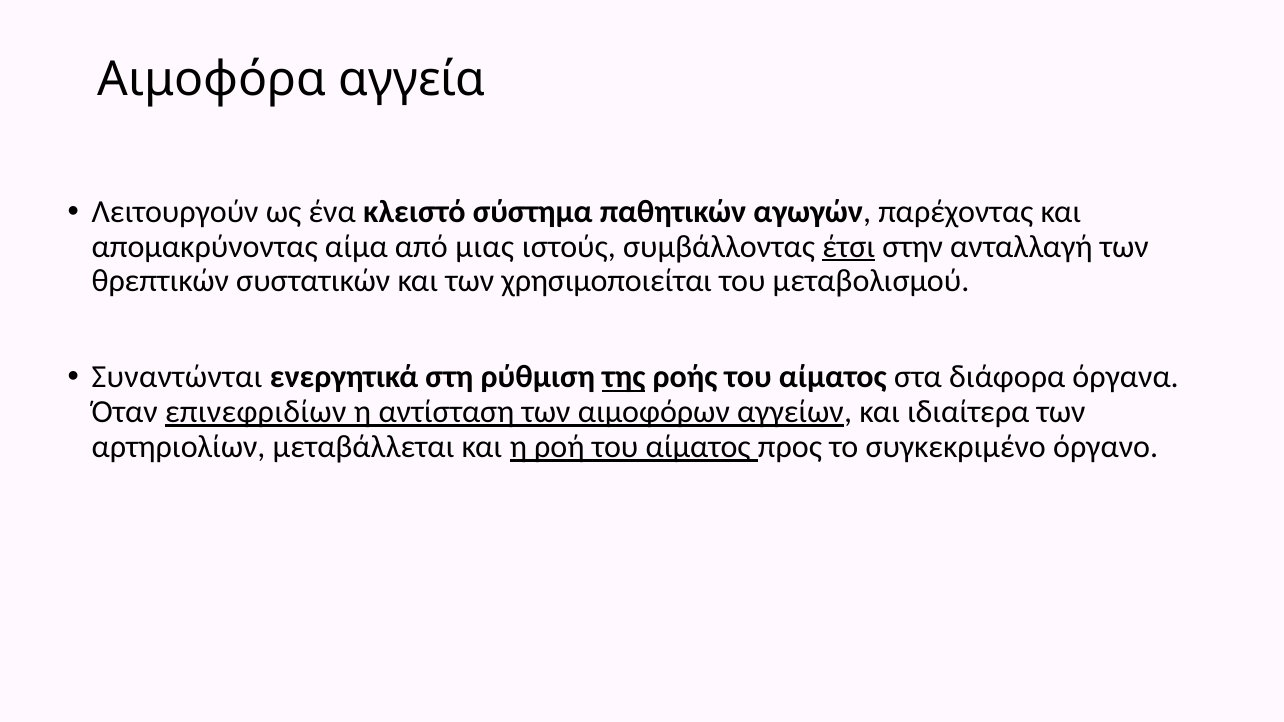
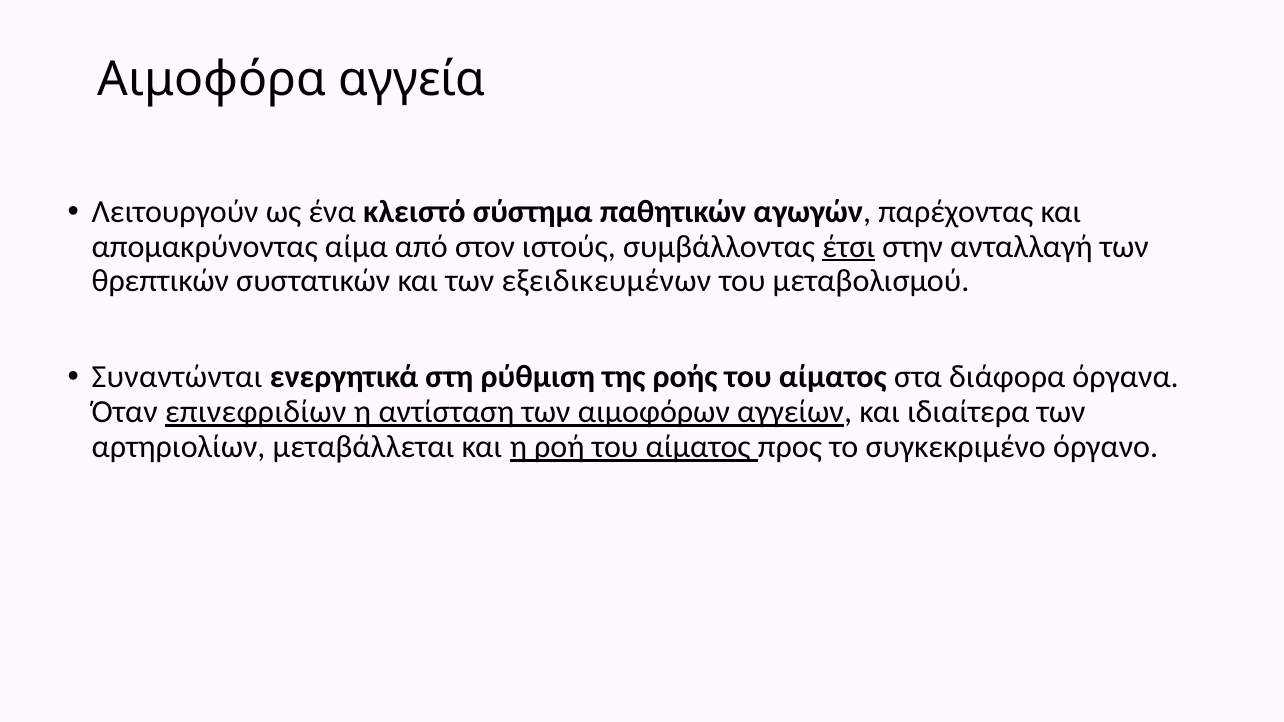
μιας: μιας -> στον (485, 247)
χρησιμοποιείται: χρησιμοποιείται -> εξειδικευμένων (606, 281)
της underline: present -> none (624, 377)
